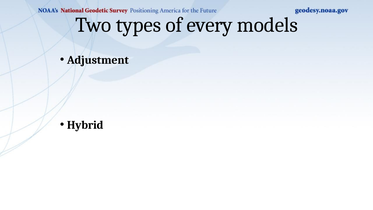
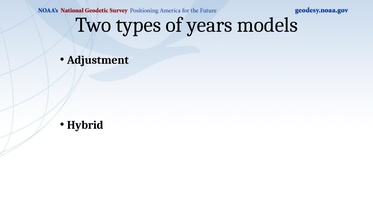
every: every -> years (210, 25)
